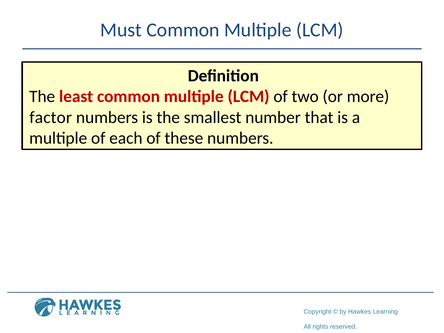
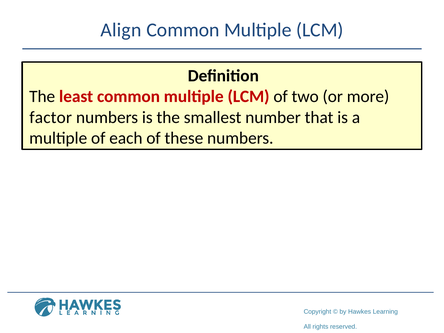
Must: Must -> Align (121, 30)
